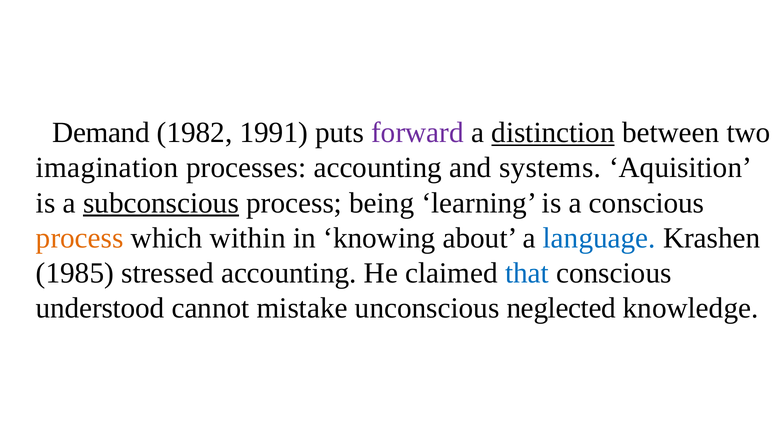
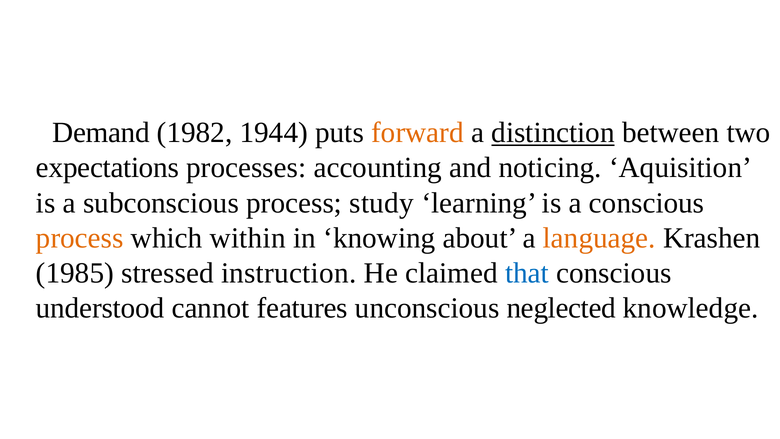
1991: 1991 -> 1944 (274, 133)
forward colour: purple -> orange (418, 133)
imagination: imagination -> expectations (108, 168)
systems: systems -> noticing (550, 168)
subconscious underline: present -> none (161, 203)
being: being -> study (382, 203)
language colour: blue -> orange (599, 238)
stressed accounting: accounting -> instruction (289, 273)
mistake: mistake -> features (302, 308)
